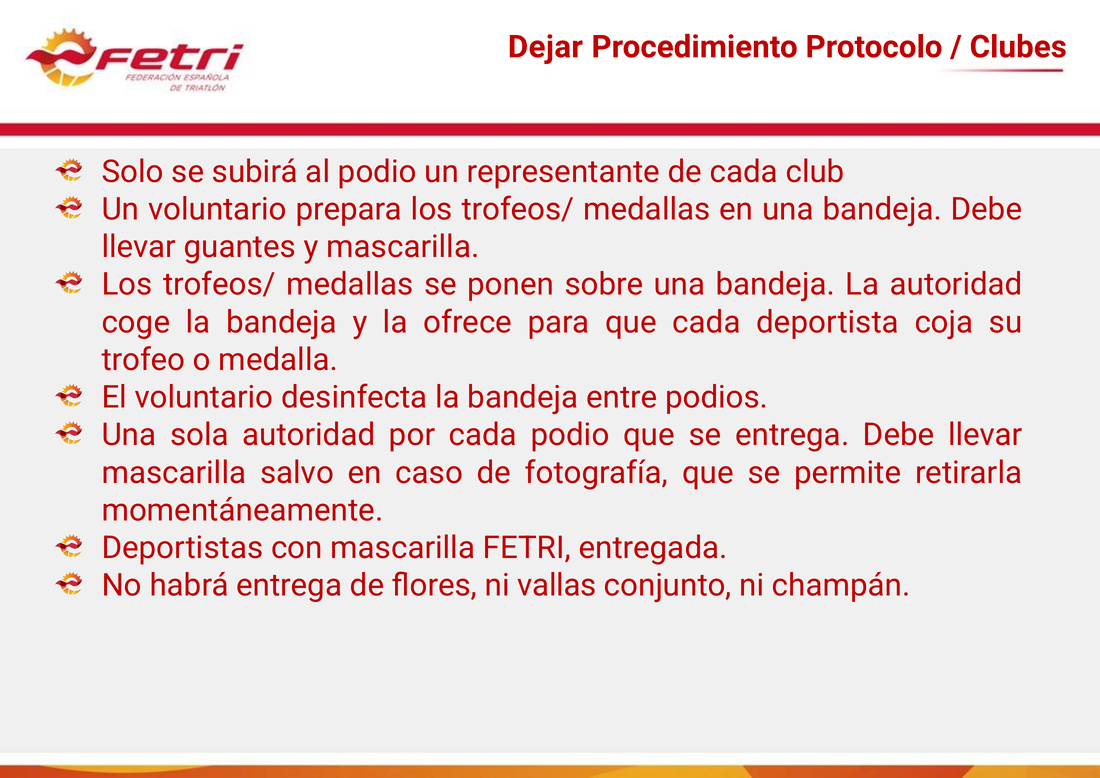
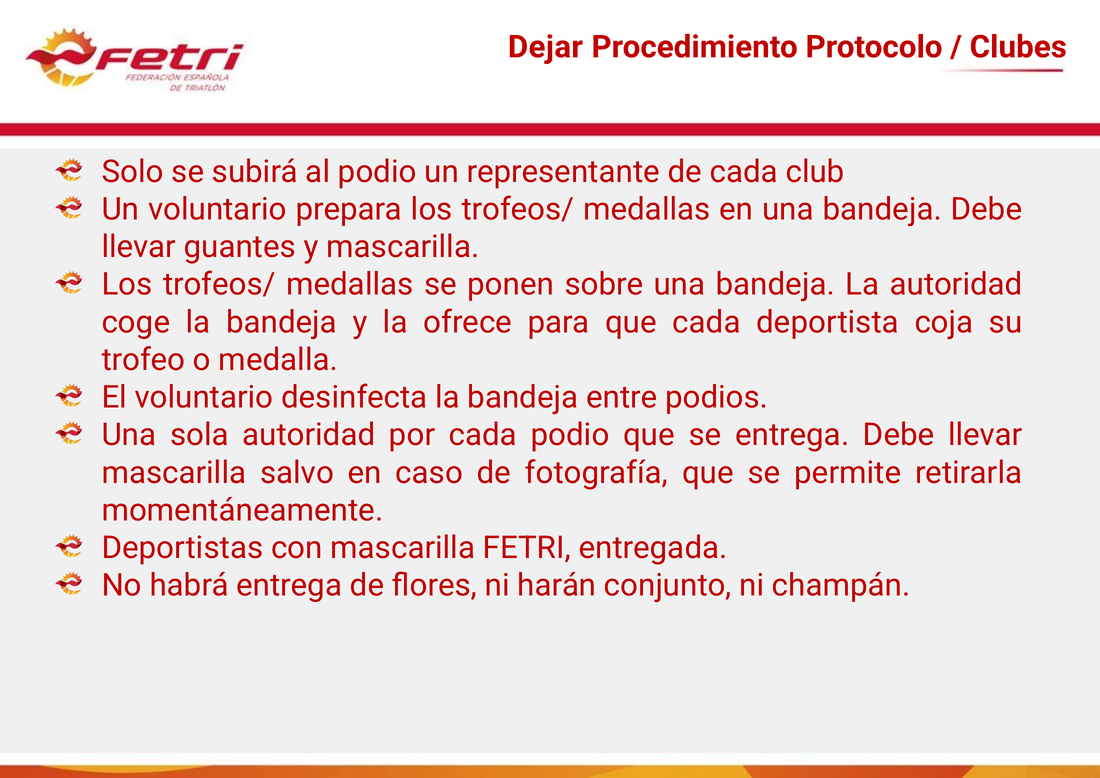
vallas: vallas -> harán (557, 586)
